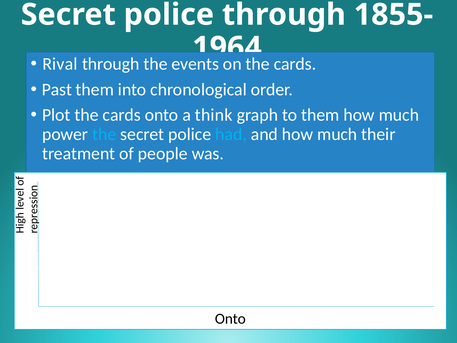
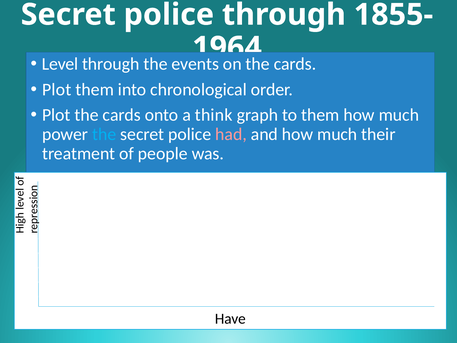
Rival: Rival -> Level (60, 64)
Past: Past -> Plot (57, 89)
had colour: light blue -> pink (231, 134)
Onto: Onto -> Have (230, 319)
